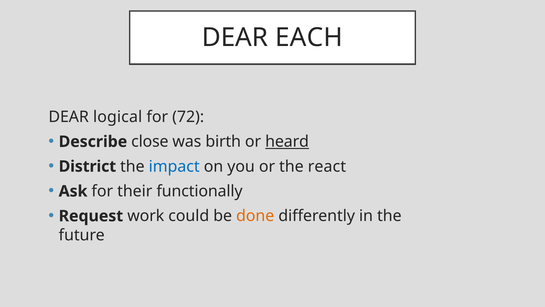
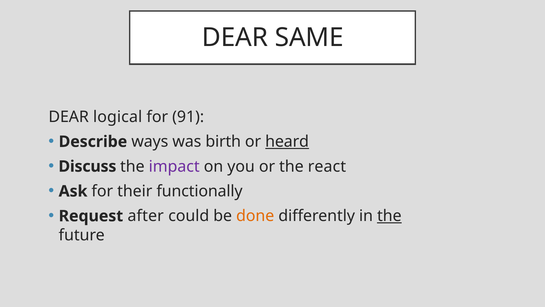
EACH: EACH -> SAME (309, 37)
72: 72 -> 91 (188, 117)
close: close -> ways (150, 141)
District: District -> Discuss (87, 166)
impact colour: blue -> purple (174, 166)
work: work -> after (146, 216)
the underline: none -> present (389, 216)
